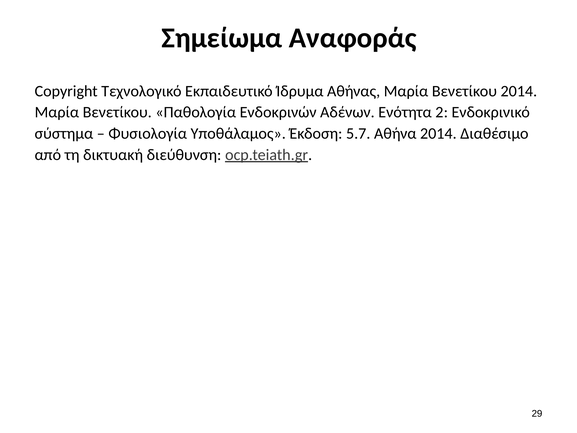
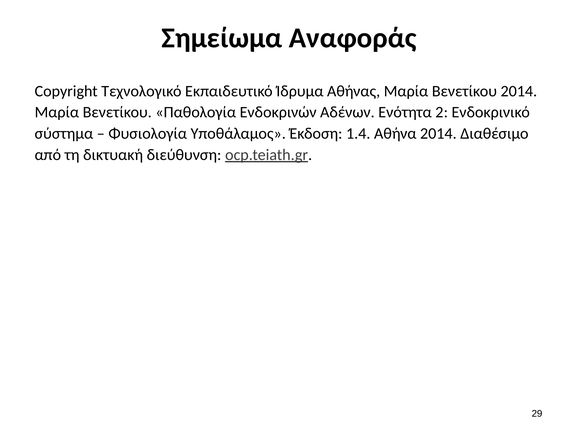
5.7: 5.7 -> 1.4 (358, 133)
